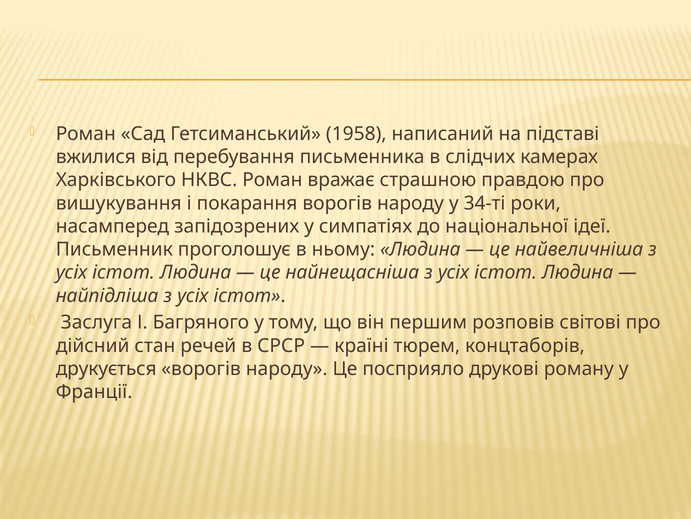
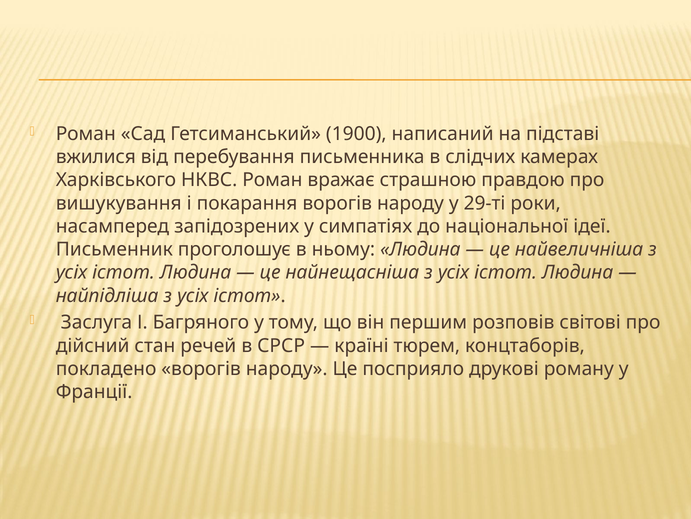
1958: 1958 -> 1900 (356, 134)
34-ті: 34-ті -> 29-ті (485, 203)
друкується: друкується -> покладено (106, 368)
